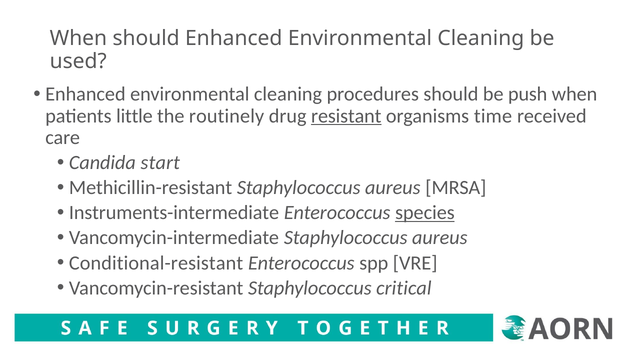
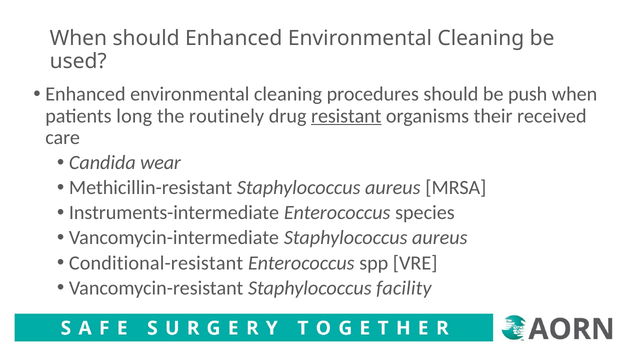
little: little -> long (134, 116)
time: time -> their (493, 116)
start: start -> wear (160, 163)
species underline: present -> none (425, 213)
critical: critical -> facility (404, 288)
